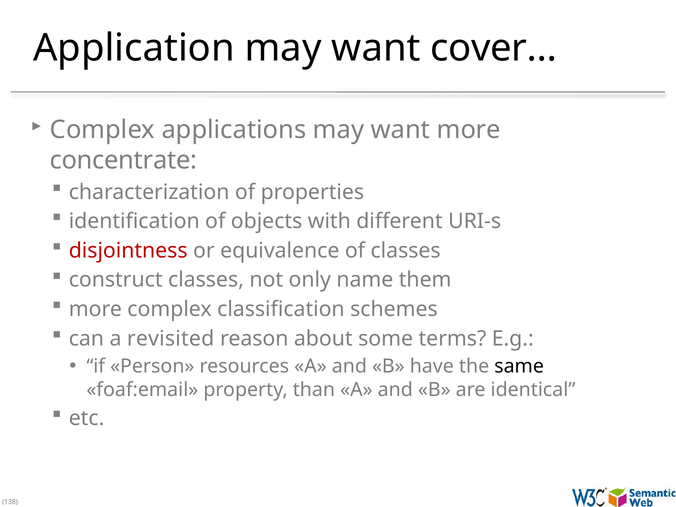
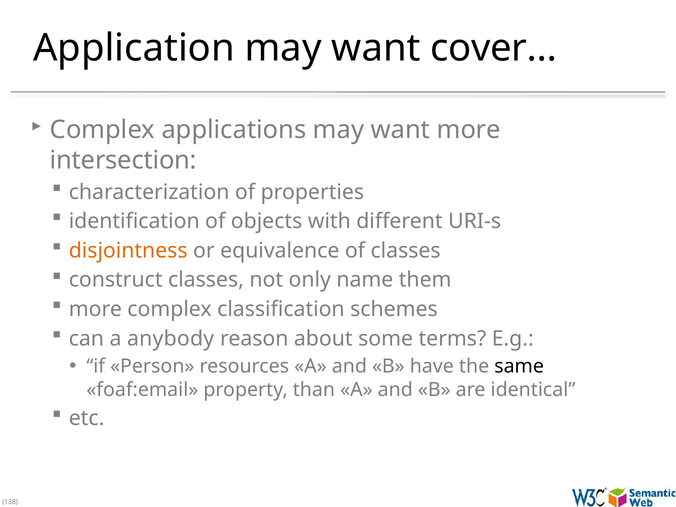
concentrate: concentrate -> intersection (123, 161)
disjointness colour: red -> orange (128, 251)
revisited: revisited -> anybody (171, 339)
